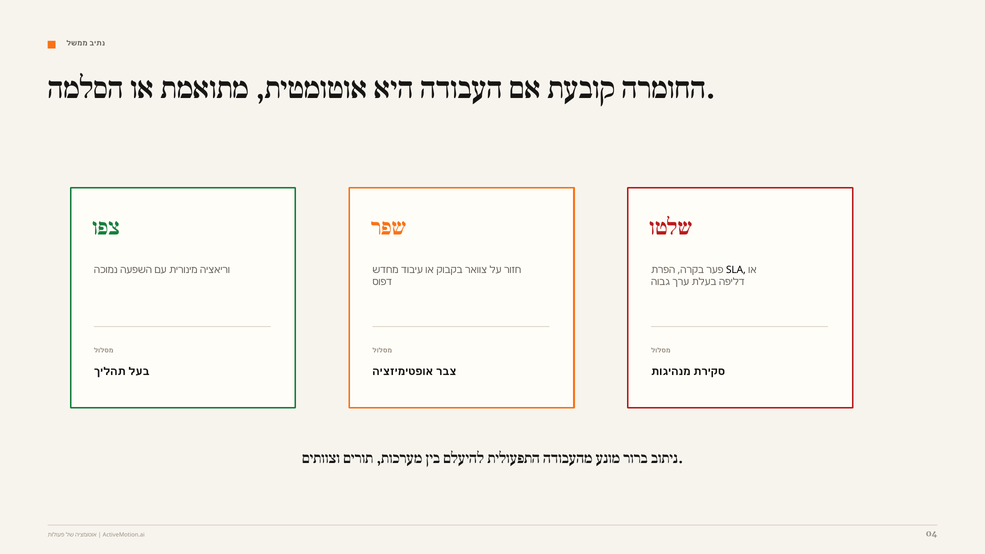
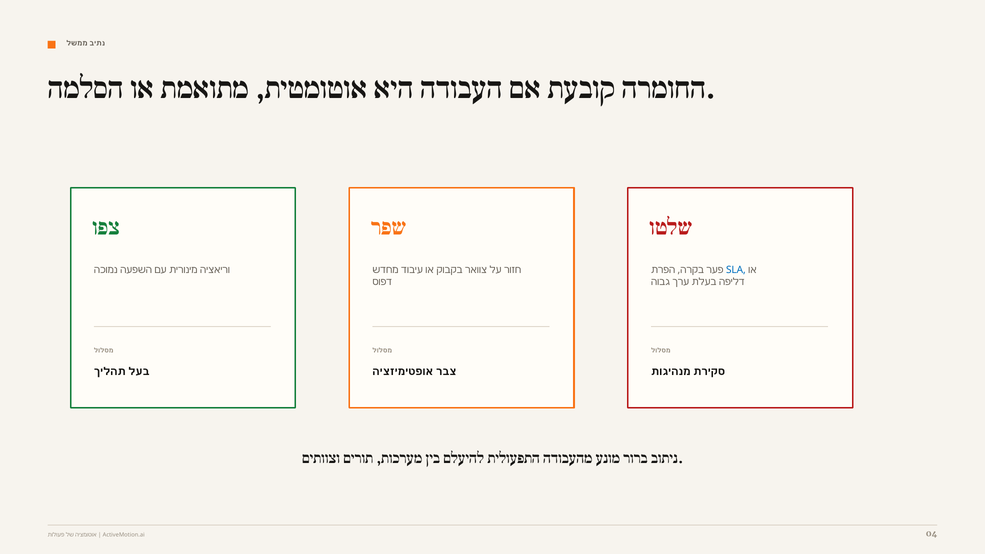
SLA colour: black -> blue (736, 270)
